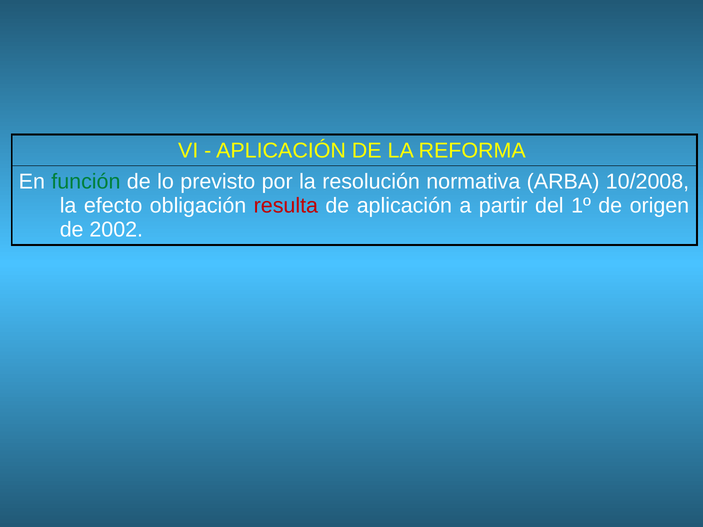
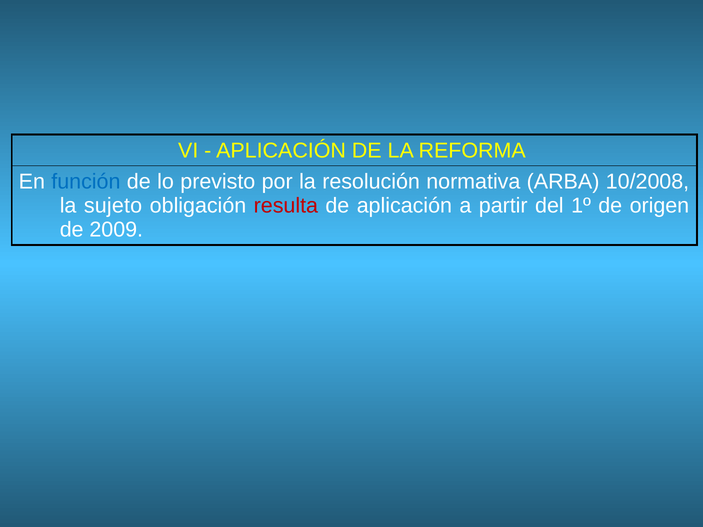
función colour: green -> blue (86, 182)
efecto: efecto -> sujeto (113, 206)
2002: 2002 -> 2009 (116, 230)
